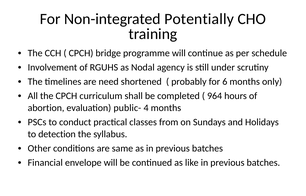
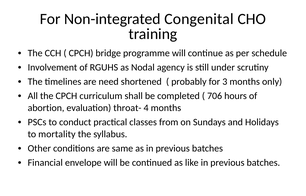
Potentially: Potentially -> Congenital (199, 19)
6: 6 -> 3 (225, 82)
964: 964 -> 706 (215, 96)
public-: public- -> throat- (127, 108)
detection: detection -> mortality (57, 134)
